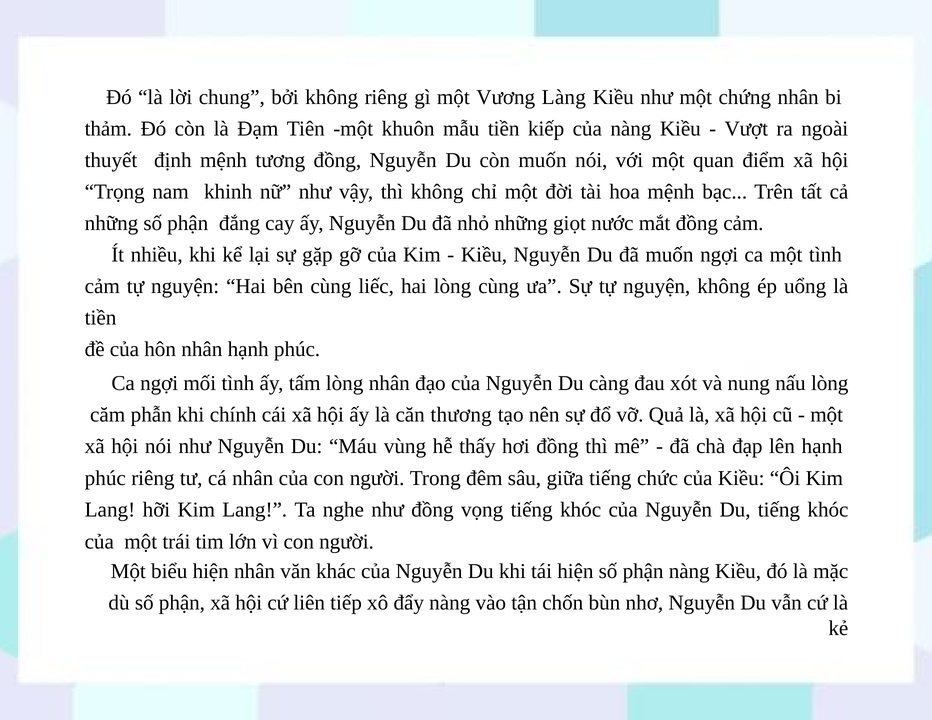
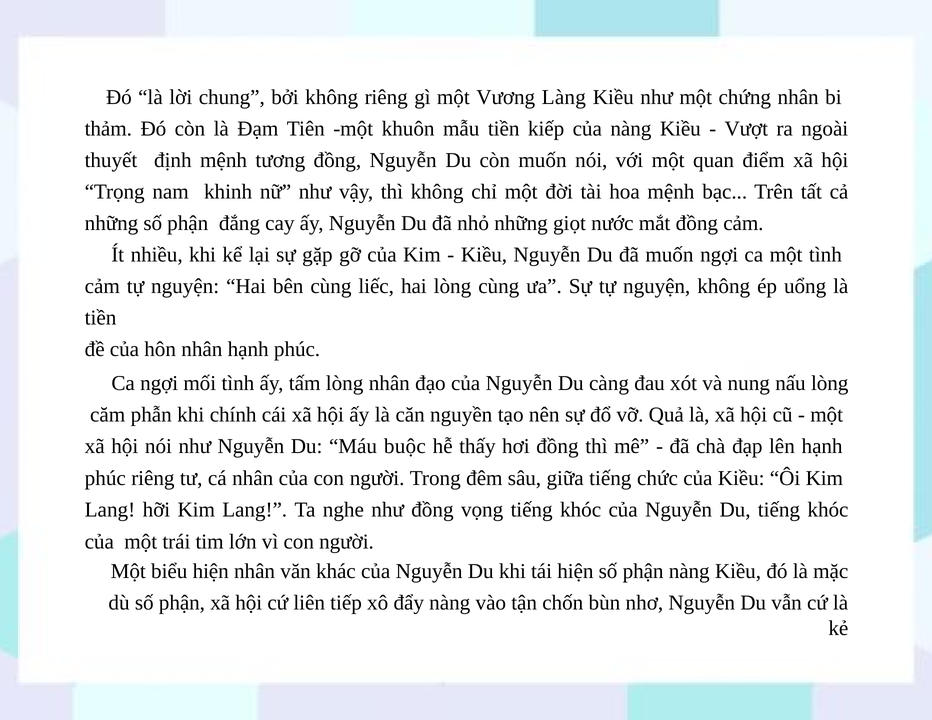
thương: thương -> nguyền (461, 415)
vùng: vùng -> buộc (405, 447)
